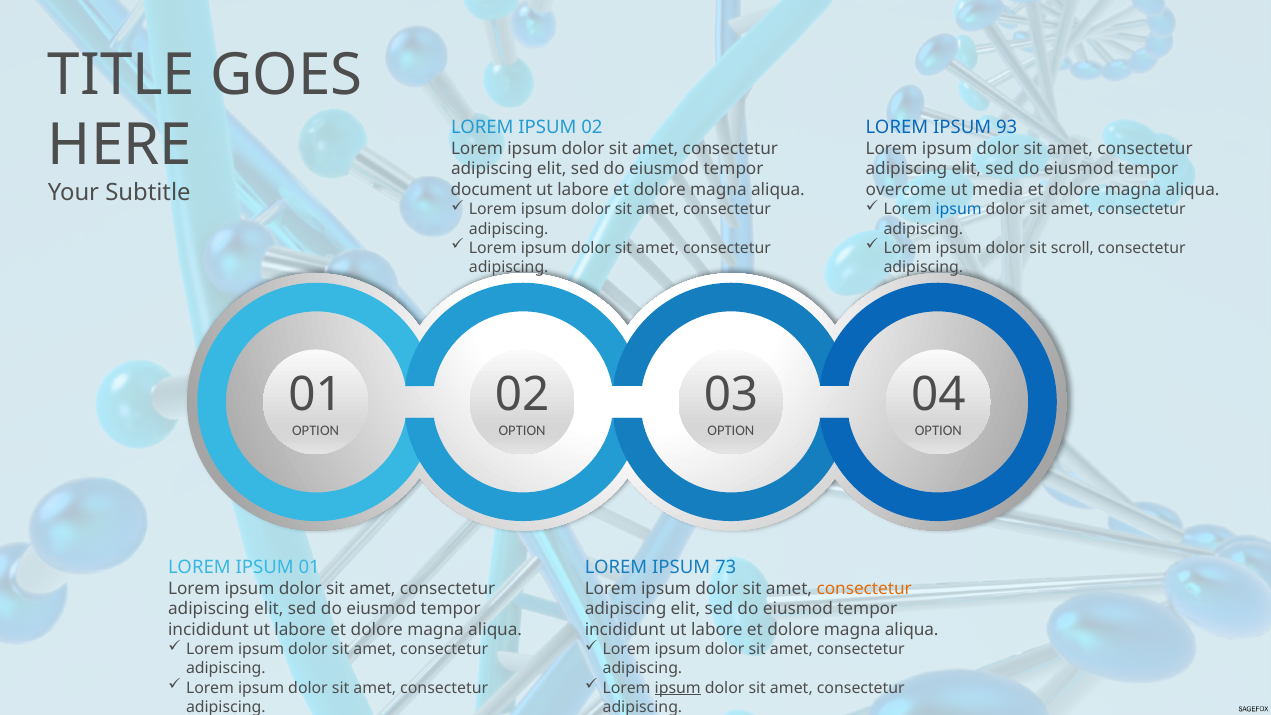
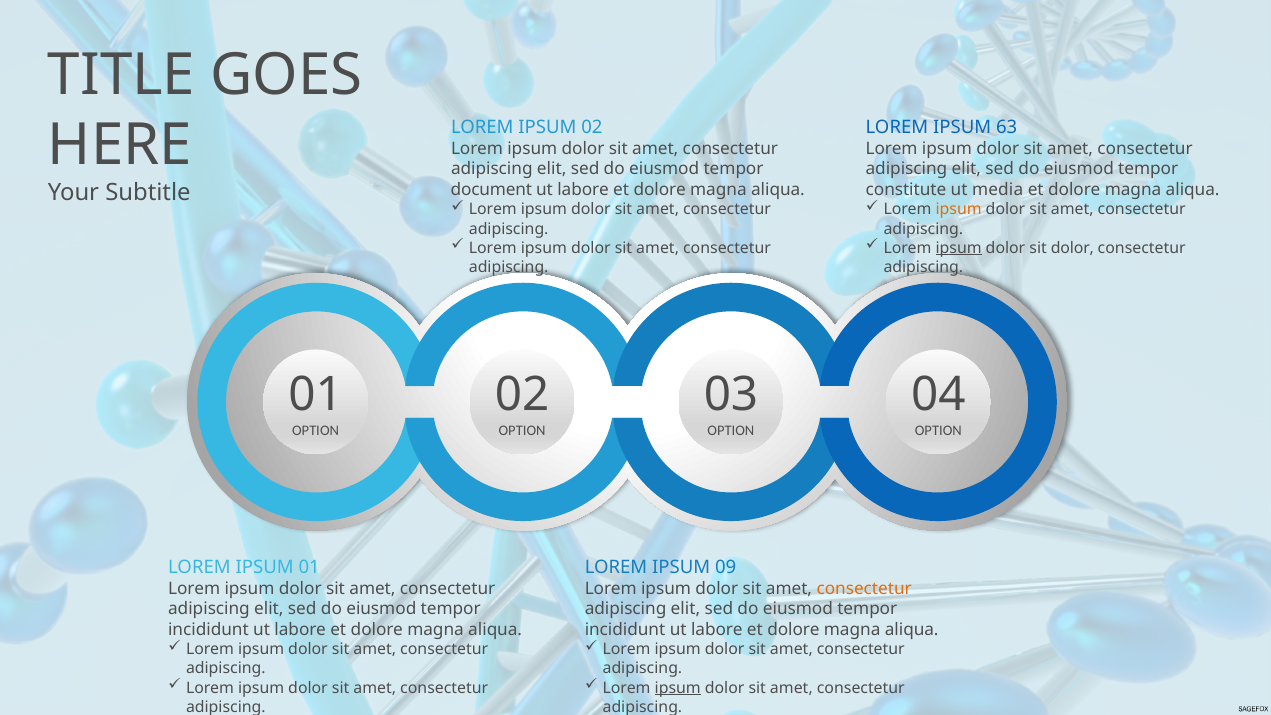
93: 93 -> 63 (1007, 127)
overcome: overcome -> constitute (906, 190)
ipsum colour: blue -> orange (959, 210)
ipsum underline: none -> present (959, 248)
sit scroll: scroll -> dolor (1072, 248)
73: 73 -> 09 (726, 567)
